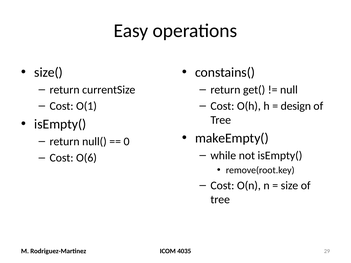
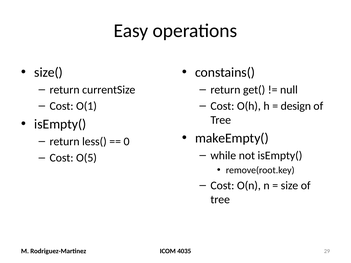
null(: null( -> less( (94, 142)
O(6: O(6 -> O(5 (86, 158)
